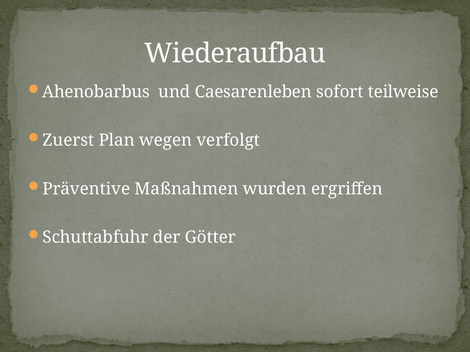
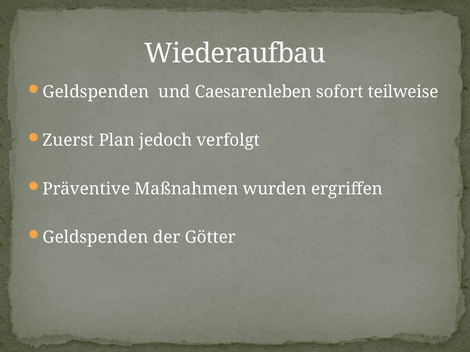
Ahenobarbus: Ahenobarbus -> Geldspenden (96, 92)
wegen: wegen -> jedoch (166, 141)
Schuttabfuhr: Schuttabfuhr -> Geldspenden (95, 238)
